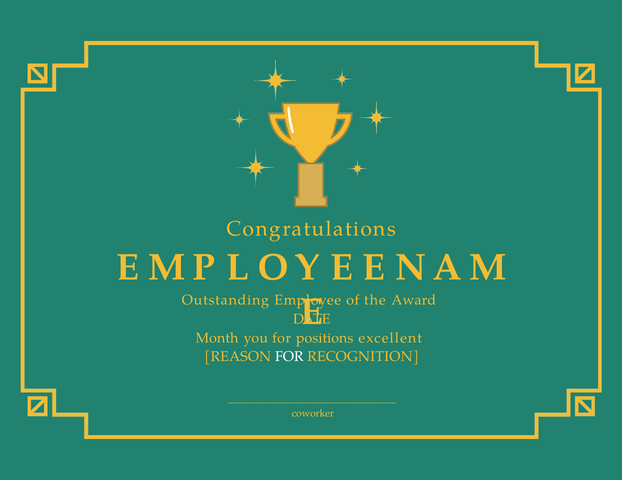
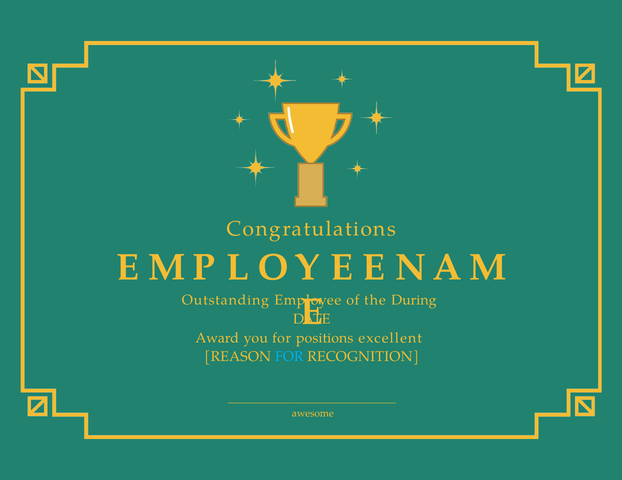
Award: Award -> During (414, 301)
Month: Month -> Award (217, 338)
FOR colour: white -> light blue (289, 357)
coworker: coworker -> awesome (313, 414)
